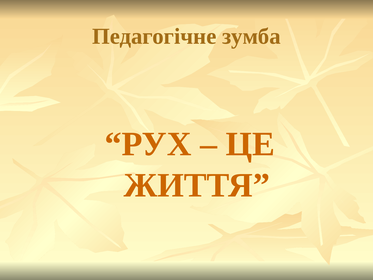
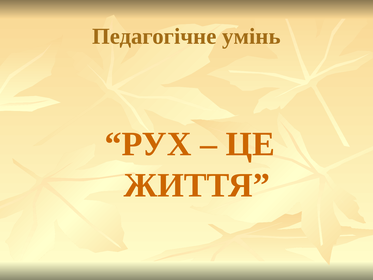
зумба: зумба -> умінь (251, 36)
